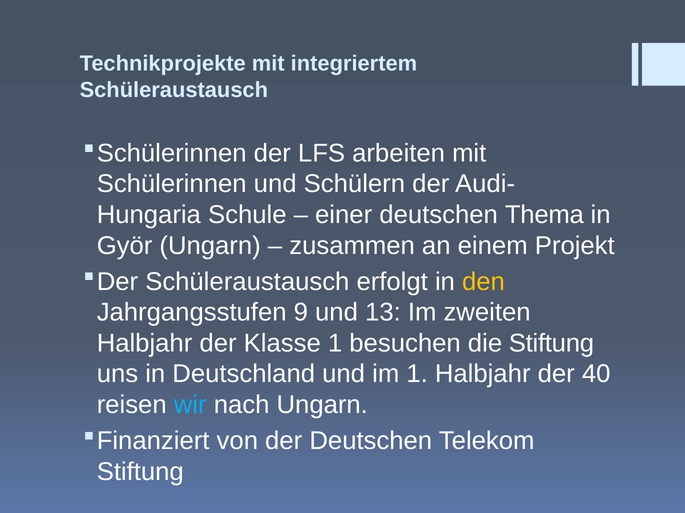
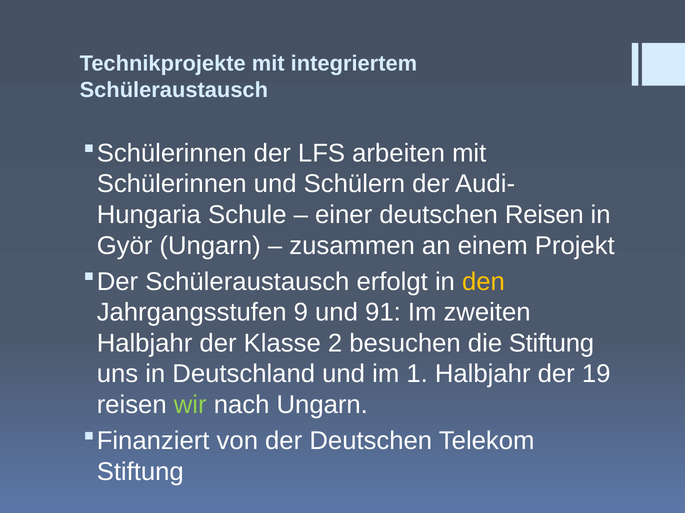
deutschen Thema: Thema -> Reisen (544, 215)
13: 13 -> 91 (383, 313)
Klasse 1: 1 -> 2 (335, 344)
40: 40 -> 19 (596, 375)
wir colour: light blue -> light green (190, 405)
